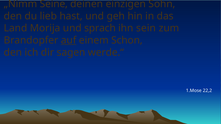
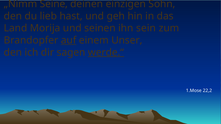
sprach: sprach -> seinen (100, 28)
Schon: Schon -> Unser (127, 40)
werde.“ underline: none -> present (106, 53)
